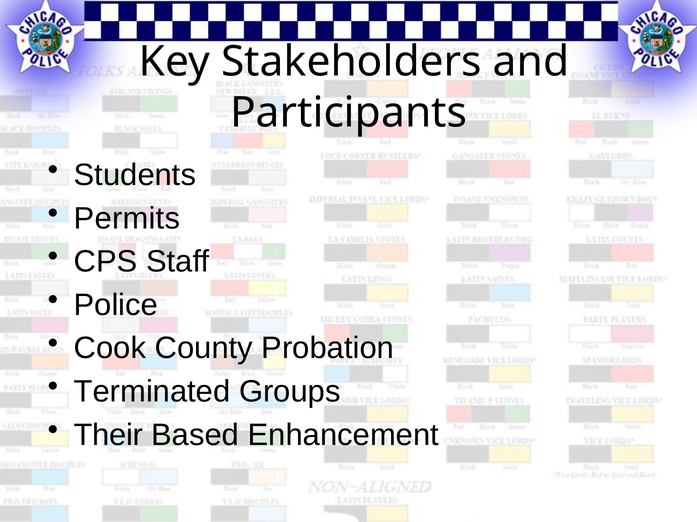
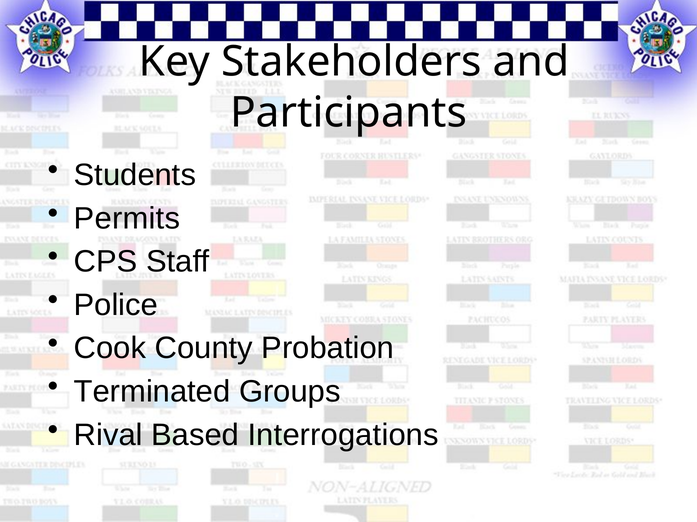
Their: Their -> Rival (108, 436)
Enhancement: Enhancement -> Interrogations (343, 436)
